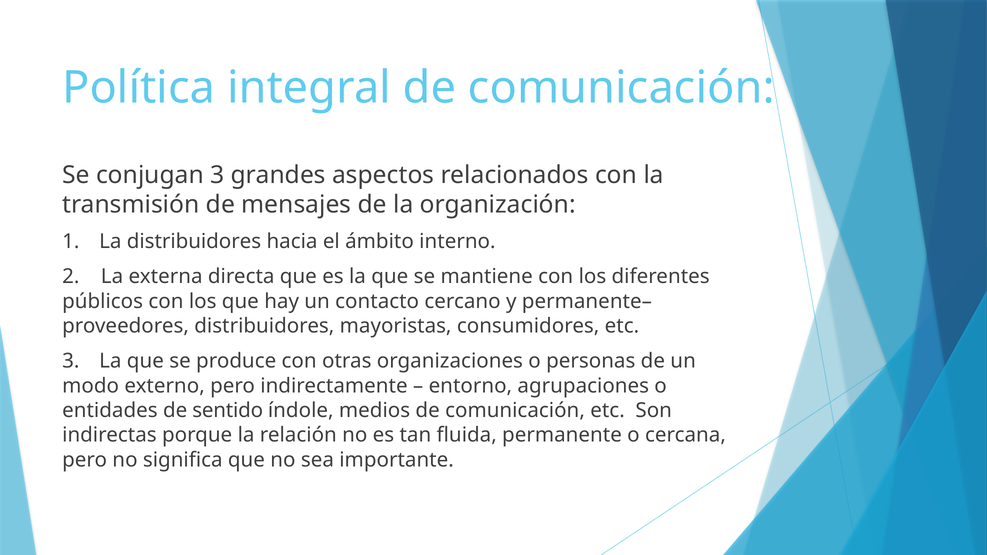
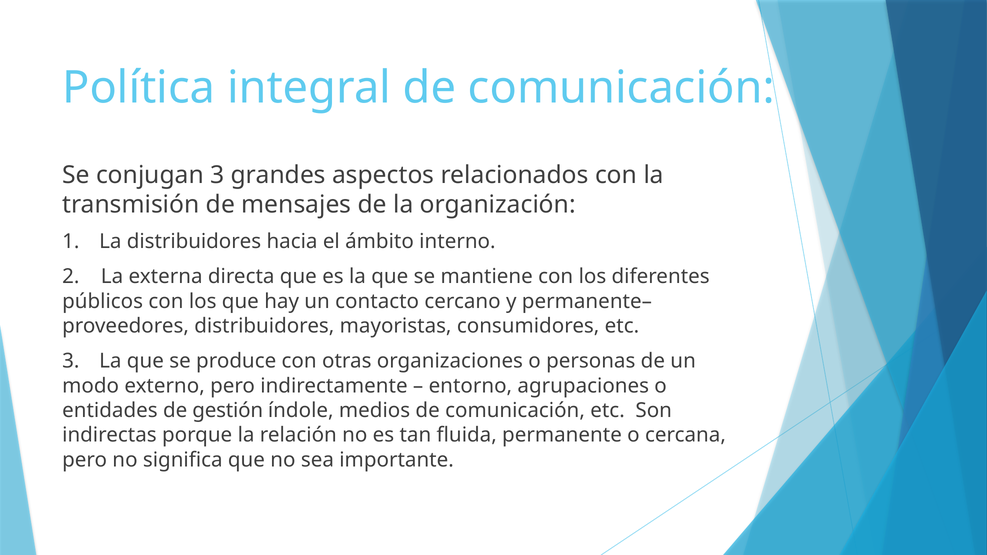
sentido: sentido -> gestión (228, 411)
